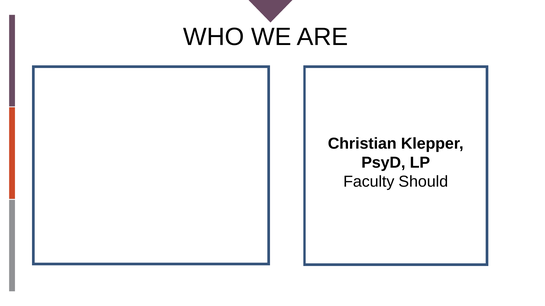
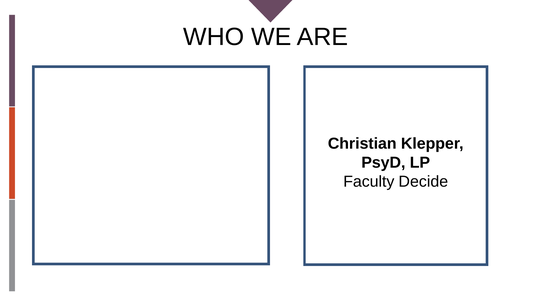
Should: Should -> Decide (423, 182)
